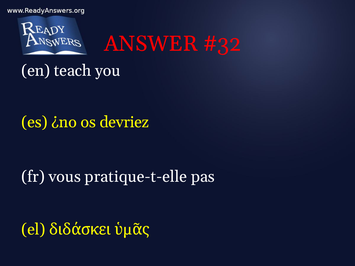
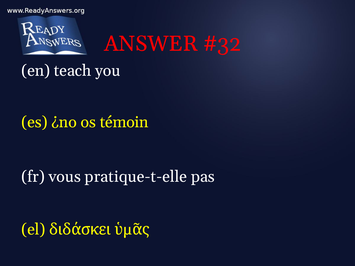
devriez: devriez -> témoin (124, 122)
